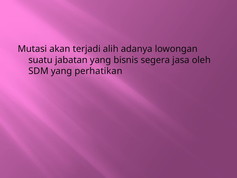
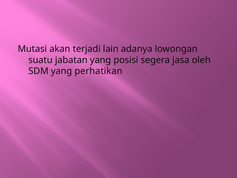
alih: alih -> lain (111, 49)
bisnis: bisnis -> posisi (126, 60)
